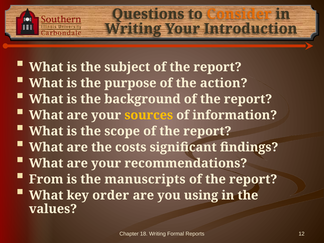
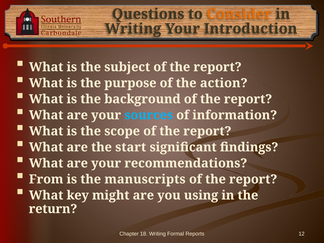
sources colour: yellow -> light blue (149, 115)
costs: costs -> start (131, 147)
order: order -> might (111, 195)
values: values -> return (53, 209)
